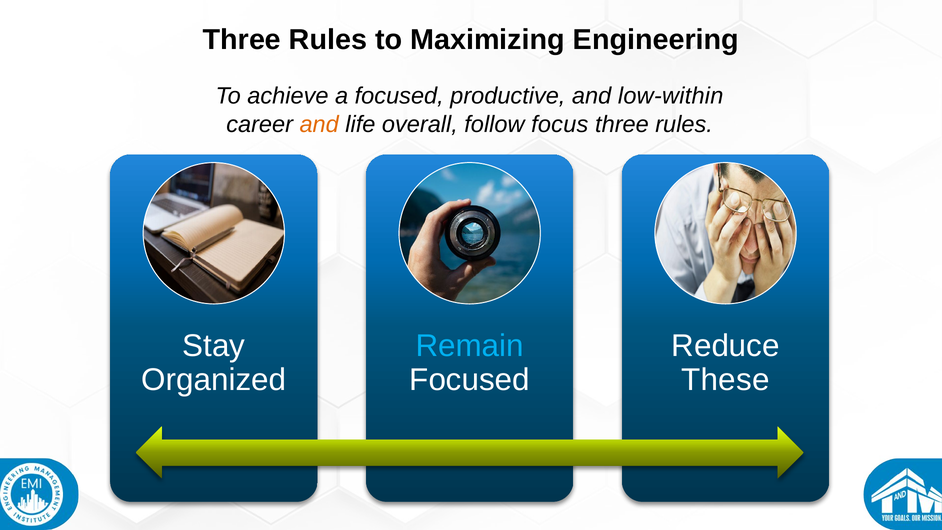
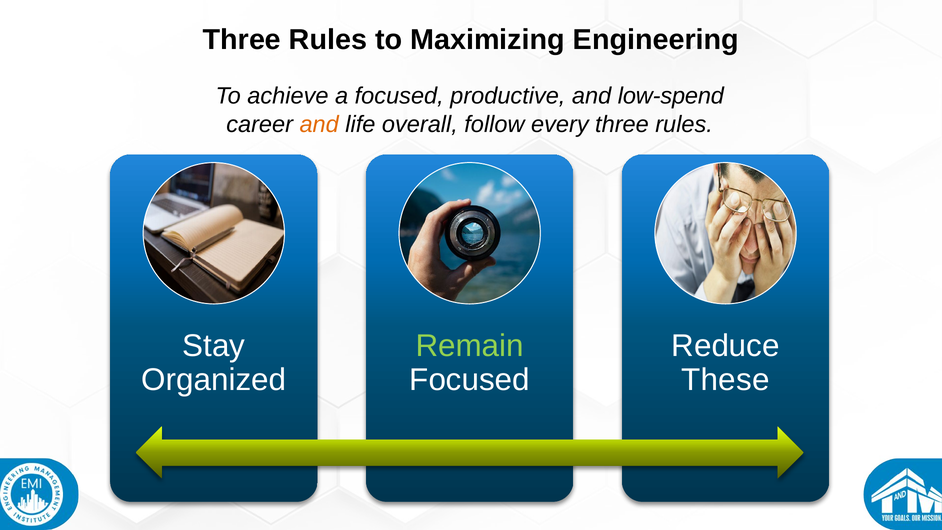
low-within: low-within -> low-spend (671, 96)
focus: focus -> every (560, 124)
Remain colour: light blue -> light green (470, 346)
